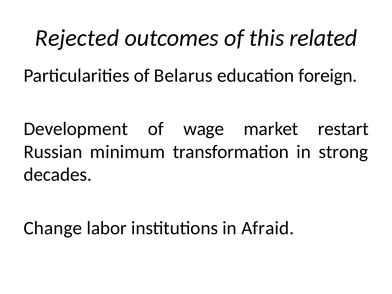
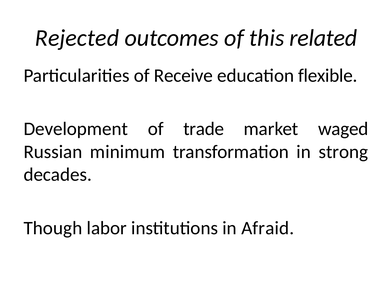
Belarus: Belarus -> Receive (183, 76)
foreign: foreign -> flexible (328, 76)
wage: wage -> trade (204, 129)
restart: restart -> waged (343, 129)
Change: Change -> Though (53, 228)
